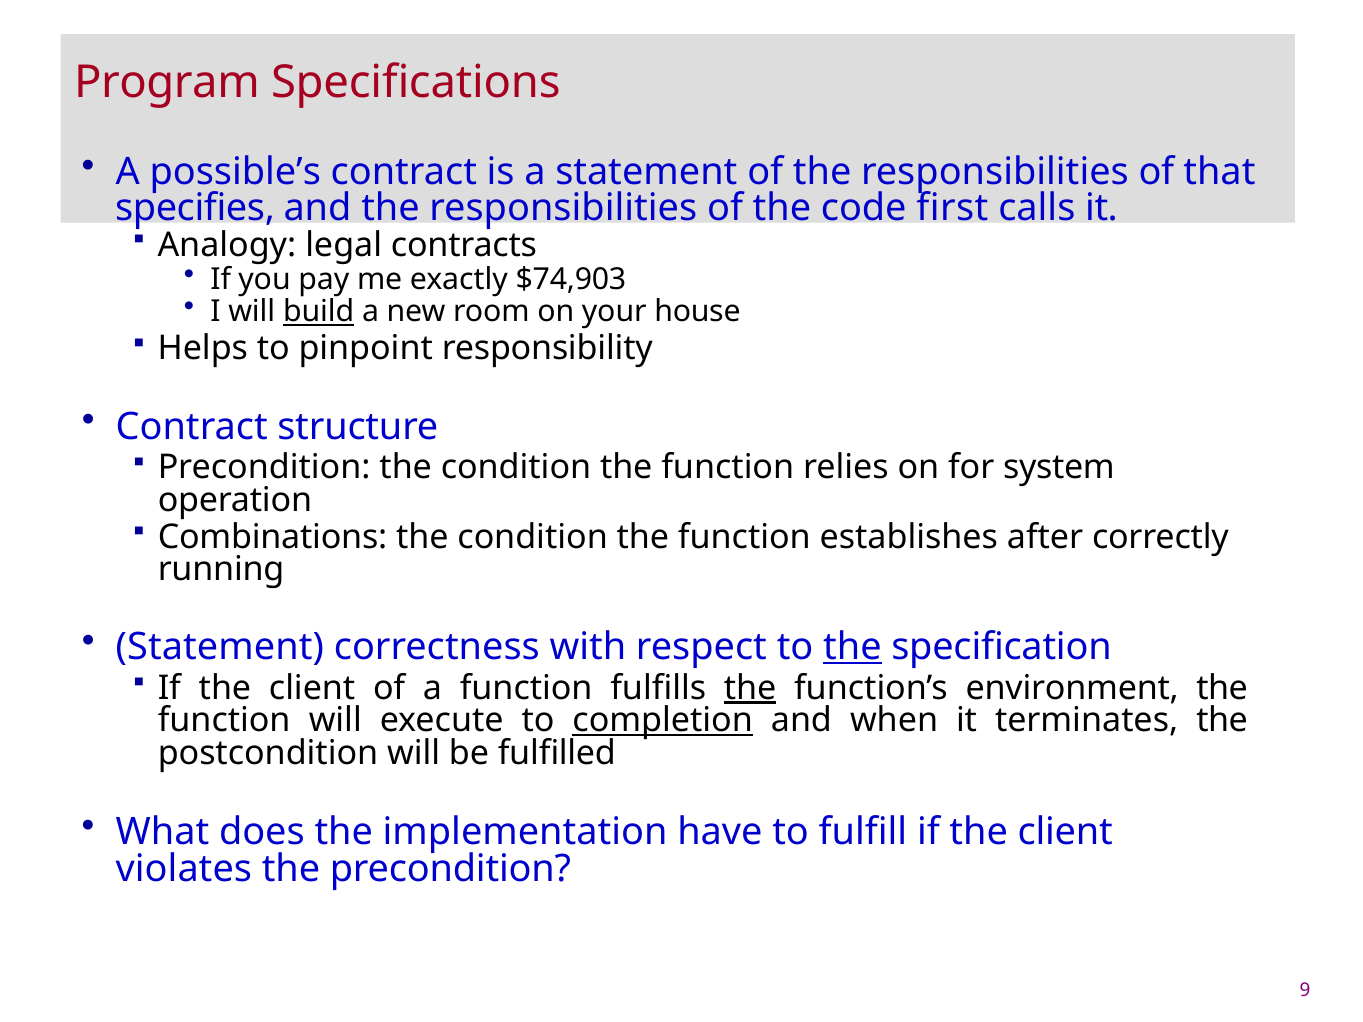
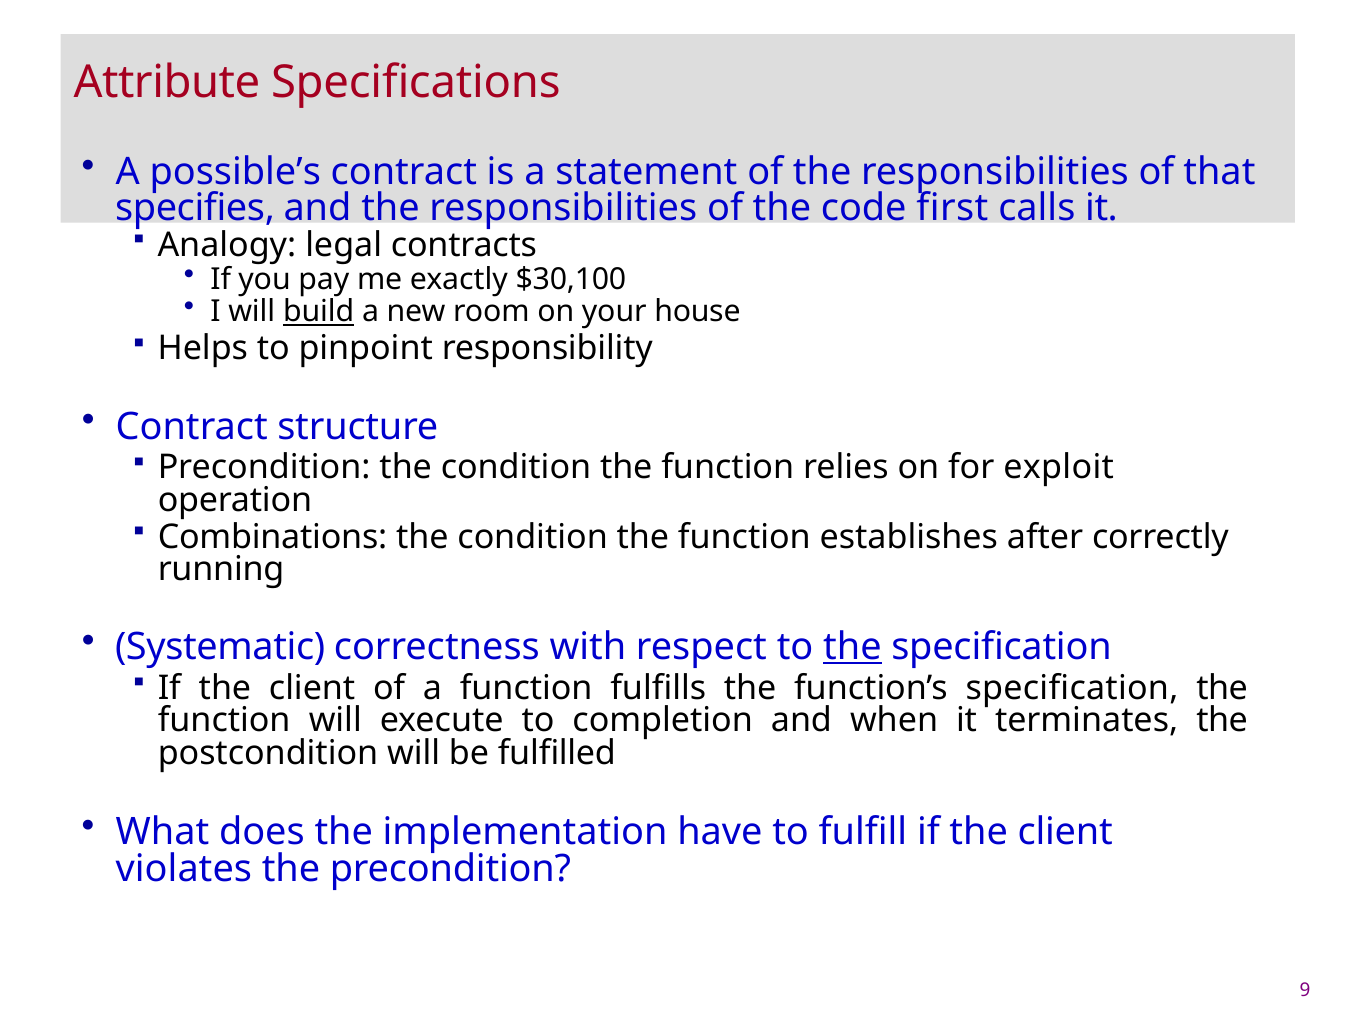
Program: Program -> Attribute (167, 82)
$74,903: $74,903 -> $30,100 (571, 280)
system: system -> exploit (1059, 468)
Statement: Statement -> Systematic (220, 647)
the underline: present -> none (750, 688)
function’s environment: environment -> specification (1072, 688)
completion underline: present -> none (663, 721)
